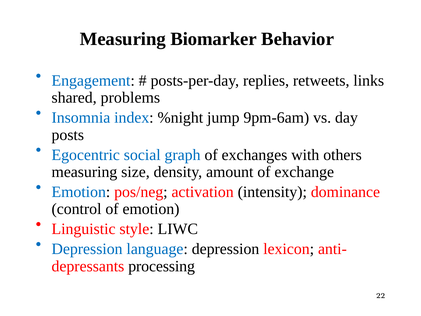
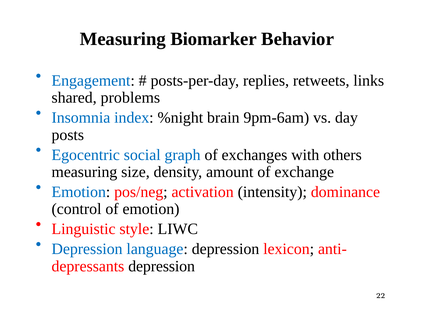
jump: jump -> brain (223, 118)
processing: processing -> depression (162, 266)
